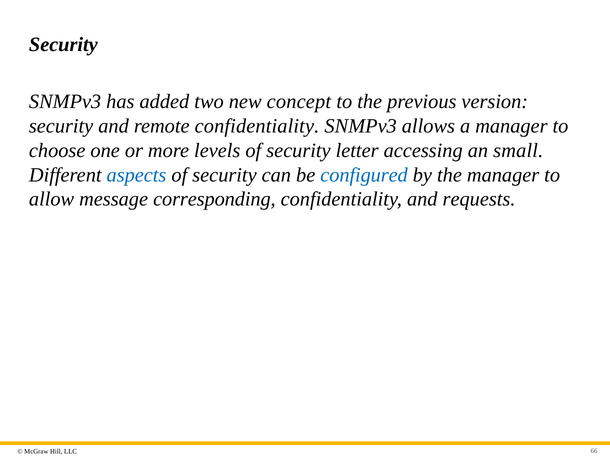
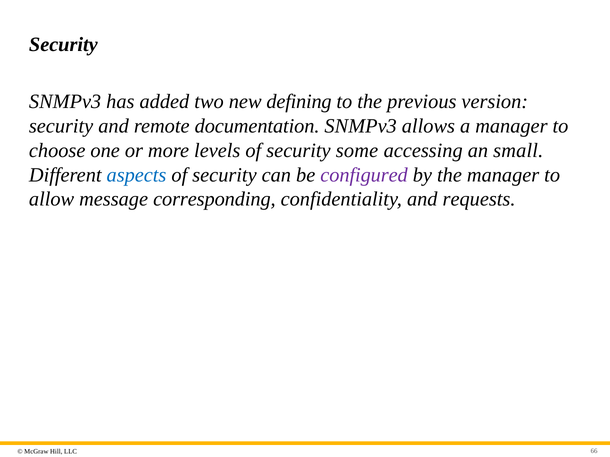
concept: concept -> defining (299, 102)
remote confidentiality: confidentiality -> documentation (257, 126)
letter: letter -> some (357, 151)
configured colour: blue -> purple (364, 175)
